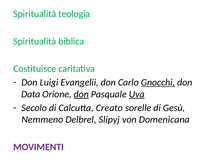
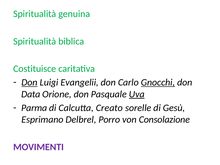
teologia: teologia -> genuina (74, 14)
Don underline: none -> present (29, 82)
don underline: present -> none (81, 94)
Secolo: Secolo -> Parma (34, 108)
Nemmeno: Nemmeno -> Esprimano (42, 120)
Slipyj: Slipyj -> Porro (109, 120)
Domenicana: Domenicana -> Consolazione (164, 120)
